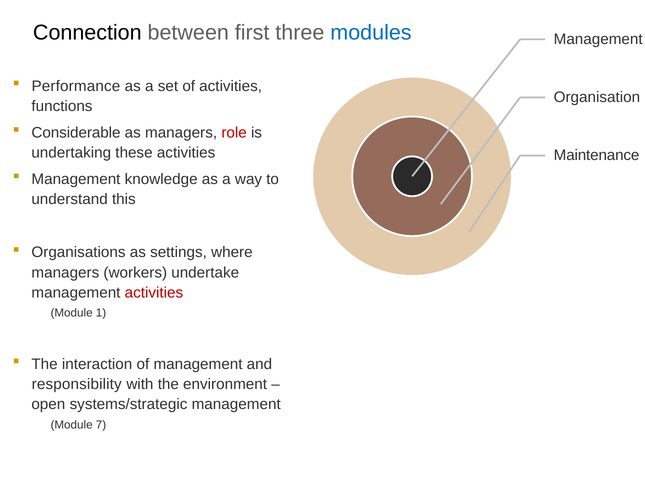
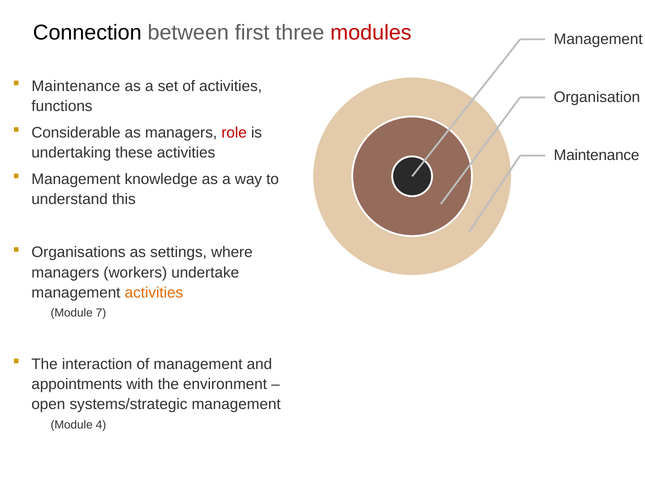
modules colour: blue -> red (371, 33)
Performance: Performance -> Maintenance (76, 86)
activities colour: red -> orange (154, 293)
1: 1 -> 7 (101, 314)
responsibility: responsibility -> appointments (77, 385)
7: 7 -> 4 (101, 426)
